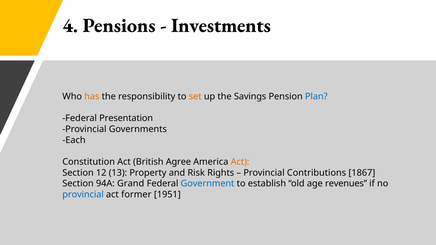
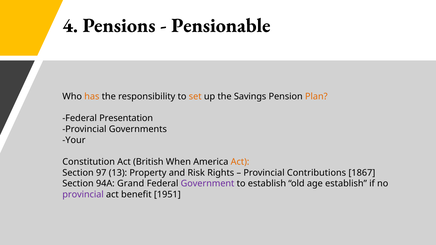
Investments: Investments -> Pensionable (221, 25)
Plan colour: blue -> orange (316, 96)
Each: Each -> Your (74, 140)
Agree: Agree -> When (178, 162)
12: 12 -> 97 (101, 173)
Government colour: blue -> purple (208, 184)
age revenues: revenues -> establish (346, 184)
provincial colour: blue -> purple (83, 195)
former: former -> benefit (136, 195)
